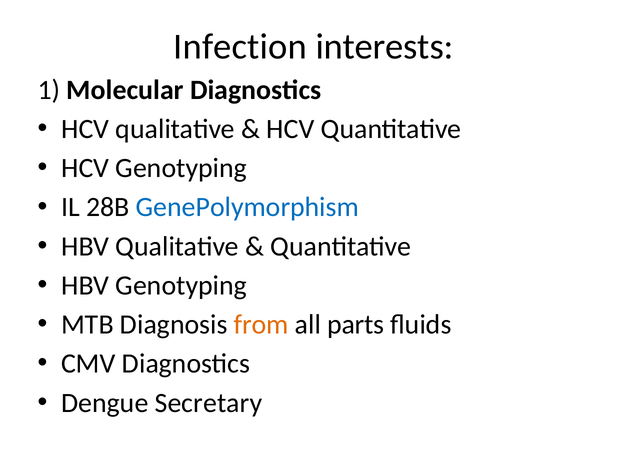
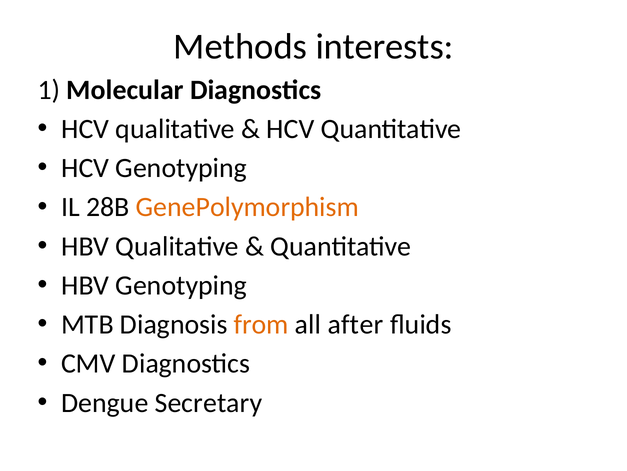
Infection: Infection -> Methods (240, 46)
GenePolymorphism colour: blue -> orange (247, 207)
parts: parts -> after (355, 324)
